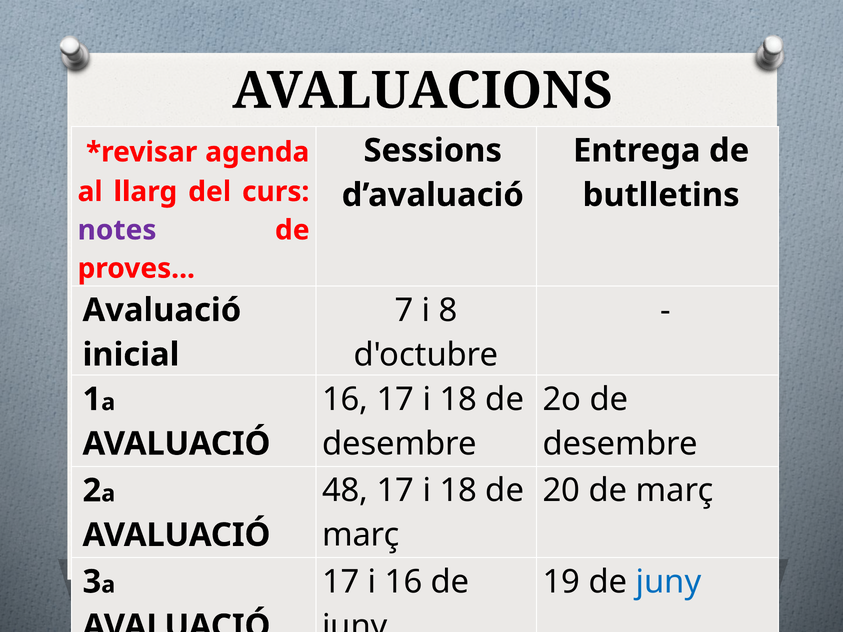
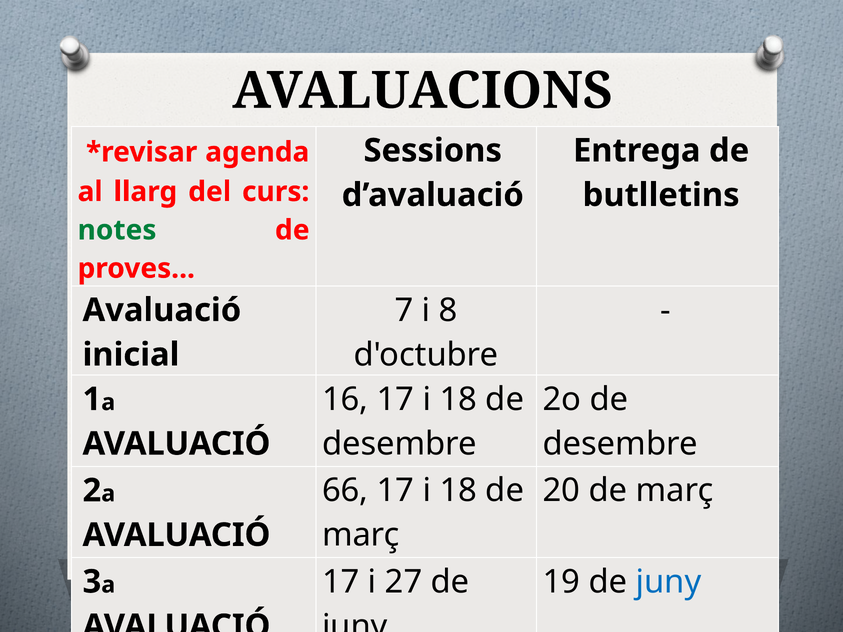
notes colour: purple -> green (117, 230)
48: 48 -> 66 (345, 491)
i 16: 16 -> 27 (404, 582)
